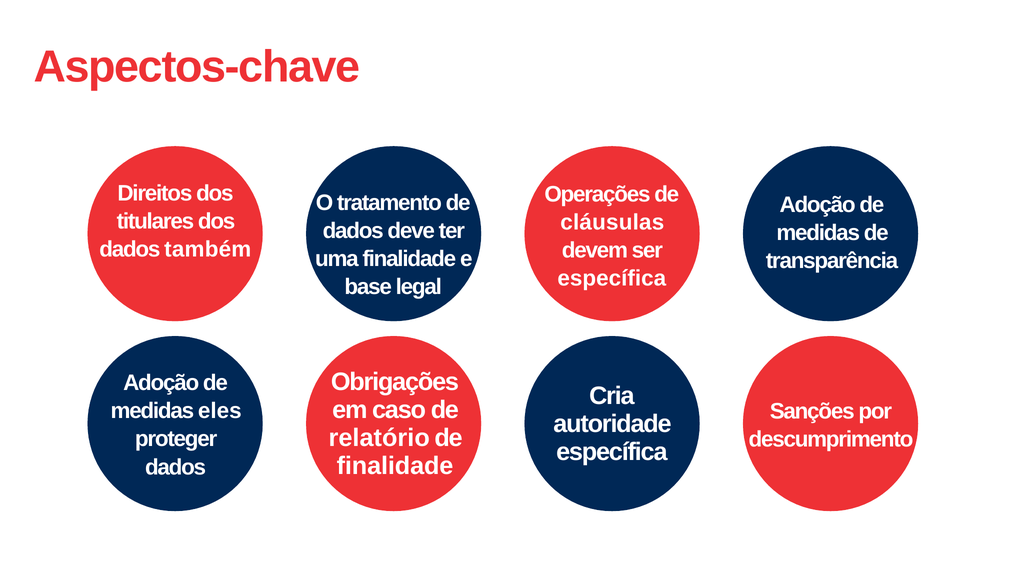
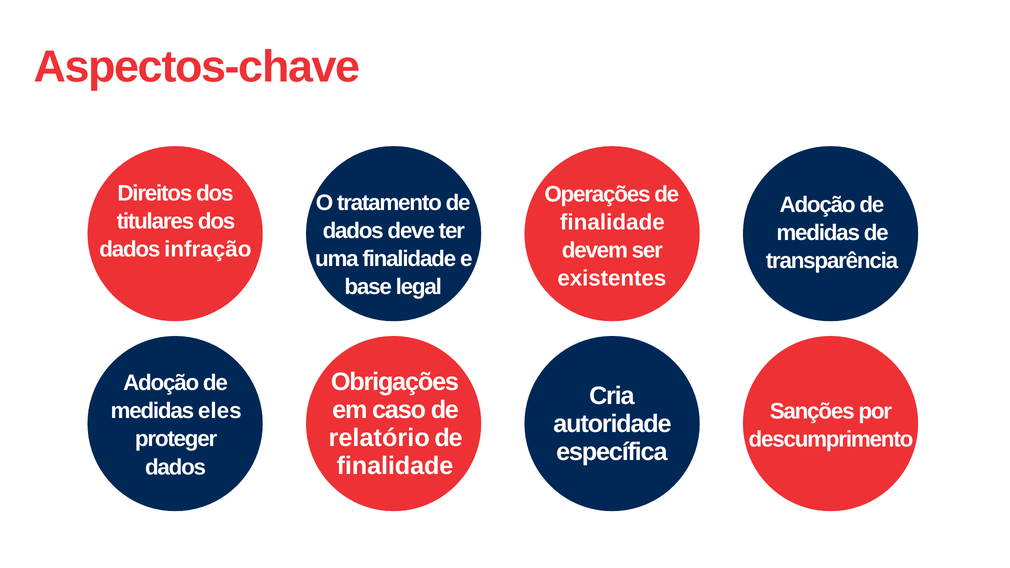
cláusulas: cláusulas -> finalidade (612, 222)
também: também -> infração (208, 249)
específica: específica -> existentes (612, 279)
